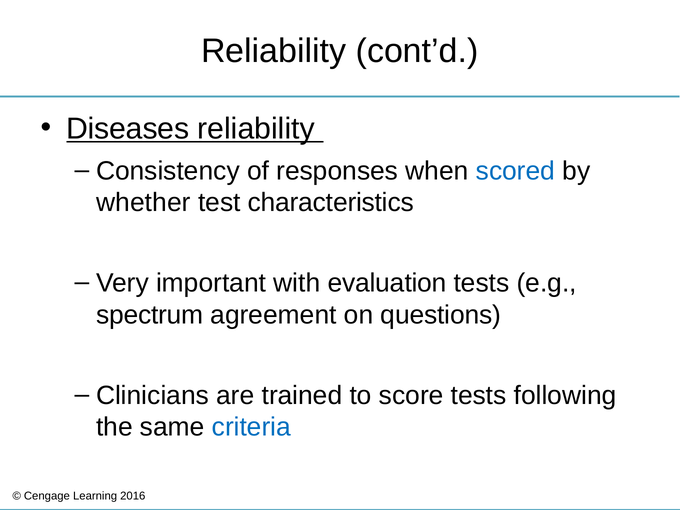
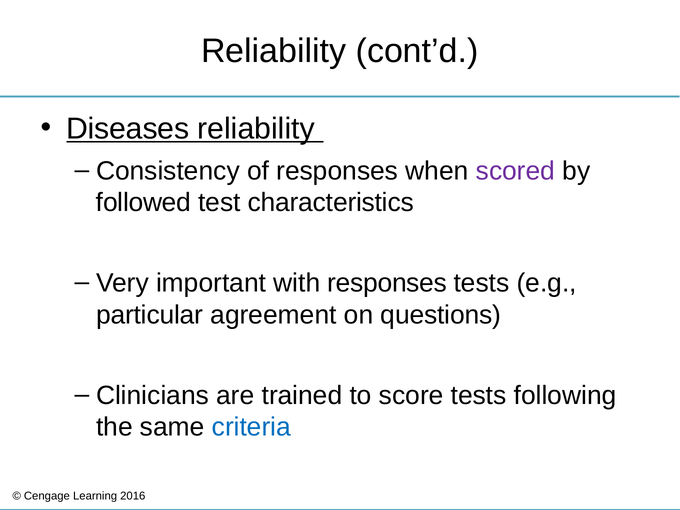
scored colour: blue -> purple (515, 171)
whether: whether -> followed (144, 203)
with evaluation: evaluation -> responses (387, 283)
spectrum: spectrum -> particular (150, 315)
